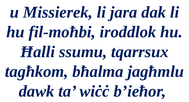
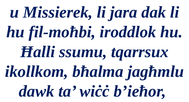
tagħkom: tagħkom -> ikollkom (37, 71)
